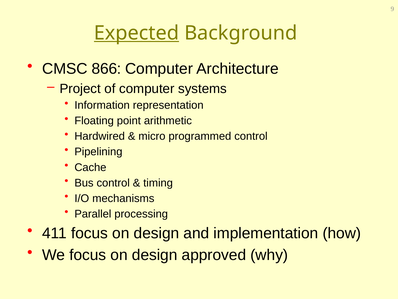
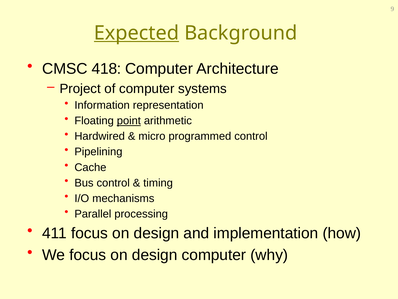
866: 866 -> 418 (106, 69)
point underline: none -> present (129, 121)
design approved: approved -> computer (214, 255)
